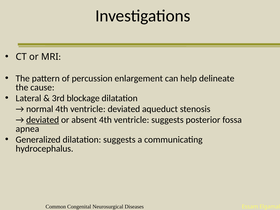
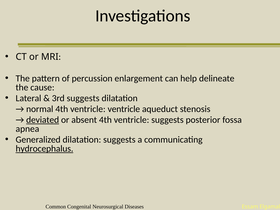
3rd blockage: blockage -> suggests (83, 98)
ventricle deviated: deviated -> ventricle (124, 109)
hydrocephalus underline: none -> present (44, 149)
